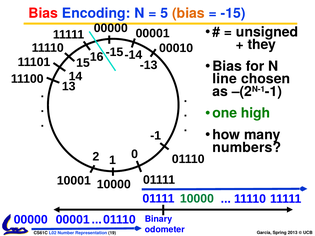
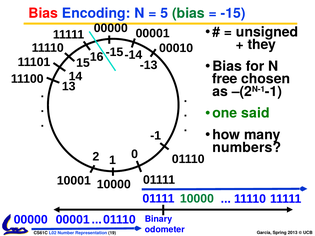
bias colour: orange -> green (188, 13)
line: line -> free (225, 79)
high: high -> said (255, 113)
